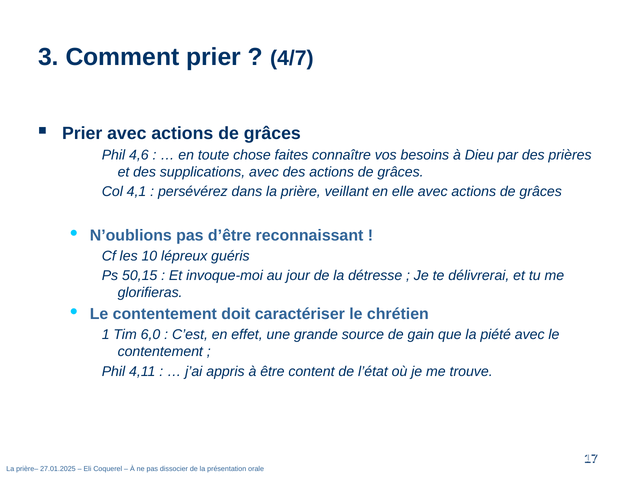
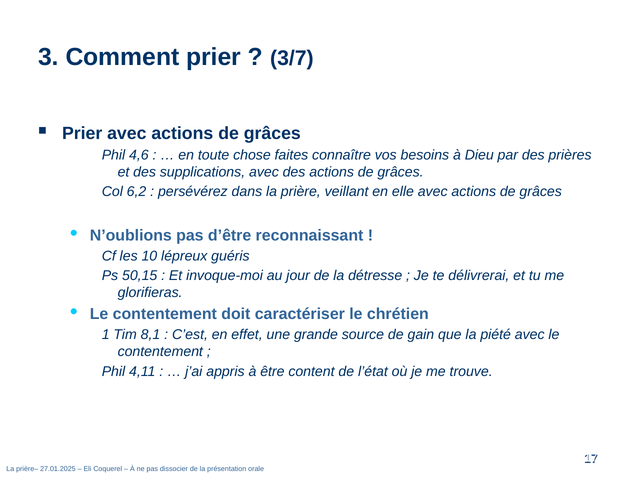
4/7: 4/7 -> 3/7 (292, 58)
4,1: 4,1 -> 6,2 (137, 192)
6,0: 6,0 -> 8,1 (150, 335)
